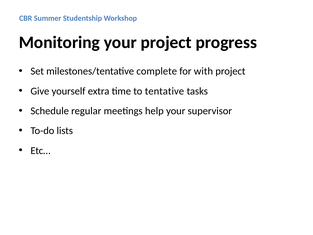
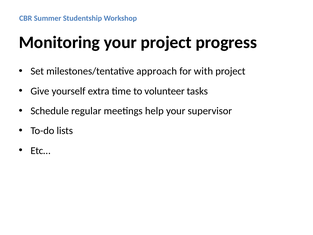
complete: complete -> approach (157, 71)
tentative: tentative -> volunteer (165, 91)
